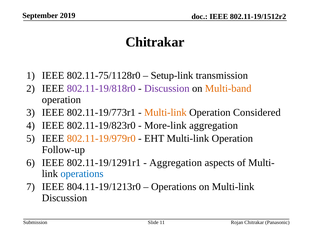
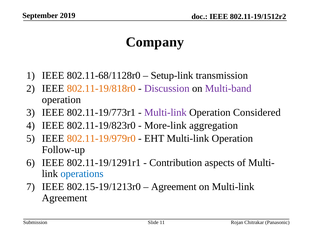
Chitrakar: Chitrakar -> Company (155, 42)
802.11-75/1128r0: 802.11-75/1128r0 -> 802.11-68/1128r0 (104, 76)
802.11-19/818r0 colour: purple -> orange (101, 89)
Multi-band colour: orange -> purple (228, 89)
Multi-link colour: orange -> purple (165, 113)
Aggregation: Aggregation -> Contribution (176, 163)
804.11-19/1213r0: 804.11-19/1213r0 -> 802.15-19/1213r0 (104, 187)
Operations: Operations -> Agreement (174, 187)
Discussion: Discussion -> Agreement (65, 198)
